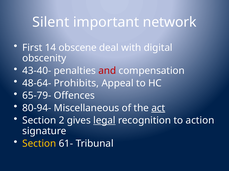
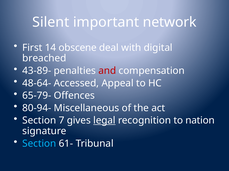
obscenity: obscenity -> breached (44, 58)
43-40-: 43-40- -> 43-89- (37, 71)
Prohibits: Prohibits -> Accessed (76, 83)
act underline: present -> none (158, 108)
2: 2 -> 7 (62, 121)
action: action -> nation (200, 121)
Section colour: yellow -> light blue (39, 144)
